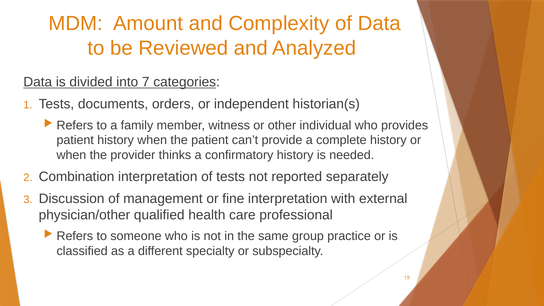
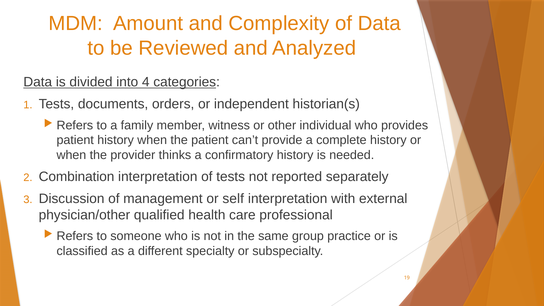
7: 7 -> 4 (146, 82)
fine: fine -> self (233, 199)
